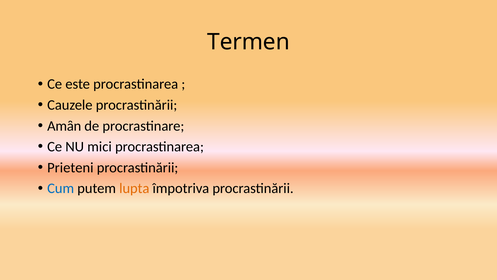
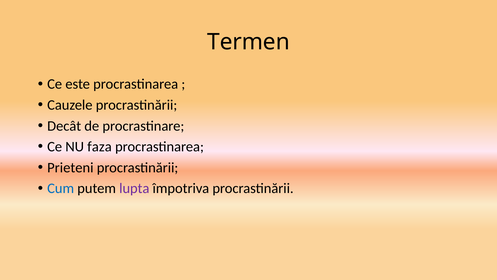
Amȃn: Amȃn -> Decât (64, 126)
mici: mici -> faza (100, 147)
lupta colour: orange -> purple (134, 188)
